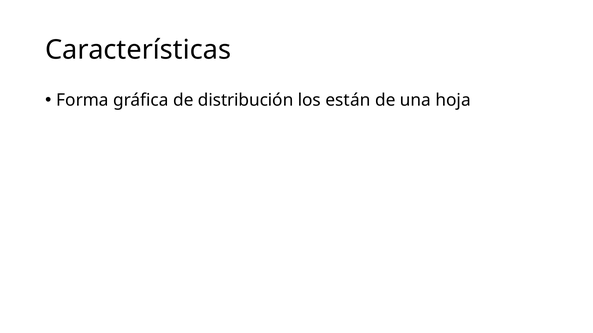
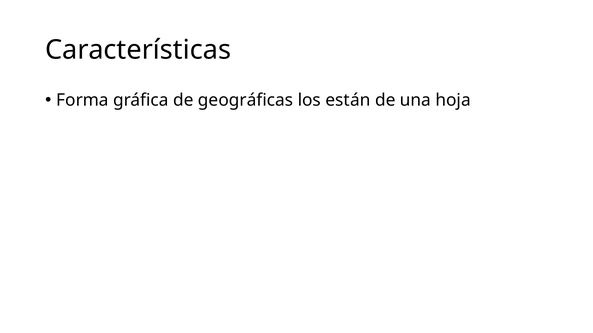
distribución: distribución -> geográficas (246, 100)
